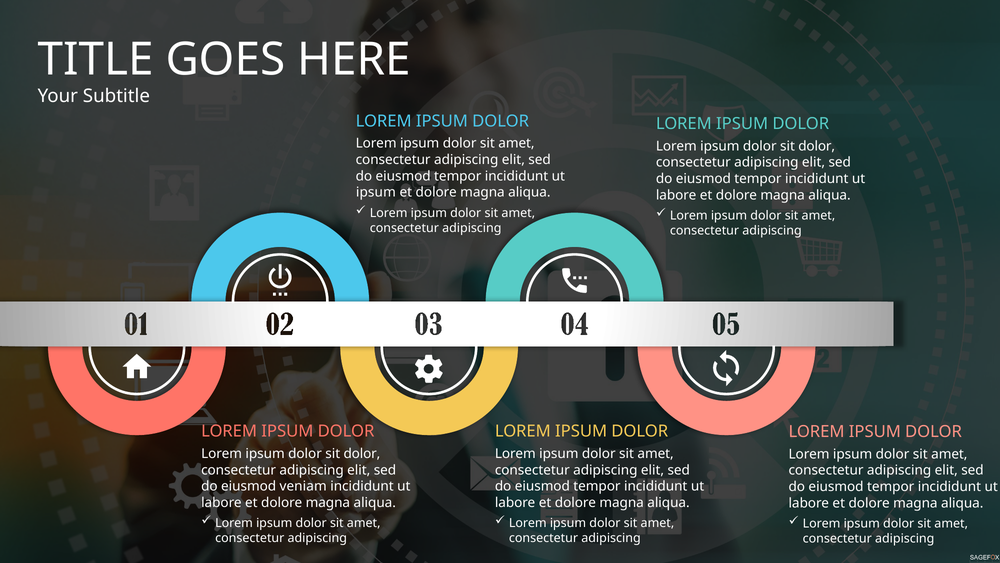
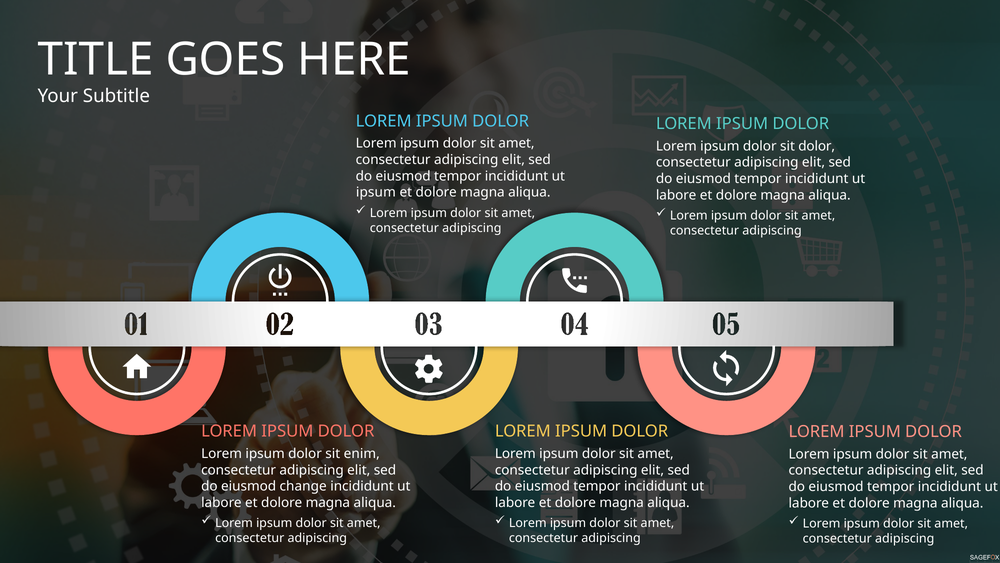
dolor: dolor -> enim (362, 453)
veniam: veniam -> change (303, 486)
